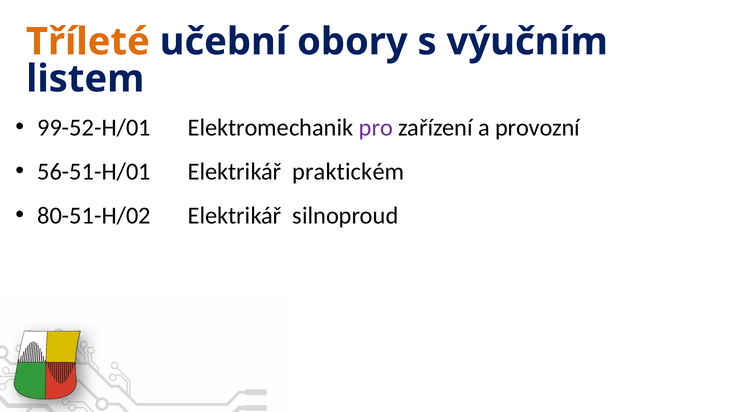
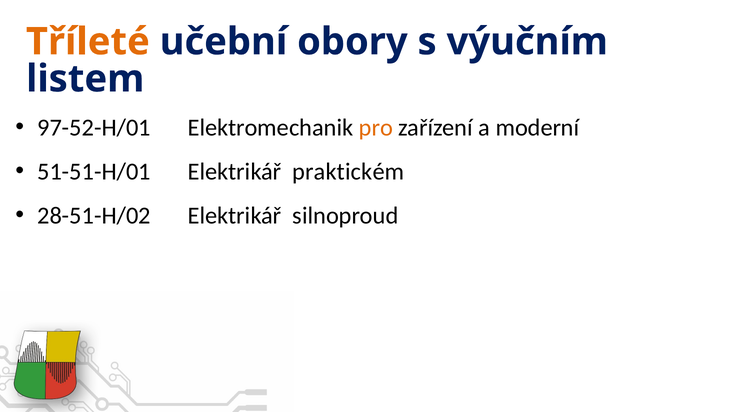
99-52-H/01: 99-52-H/01 -> 97-52-H/01 (94, 128)
pro colour: purple -> orange (376, 128)
provozní: provozní -> moderní (537, 128)
56-51-H/01: 56-51-H/01 -> 51-51-H/01 (94, 172)
80-51-H/02: 80-51-H/02 -> 28-51-H/02 (94, 215)
